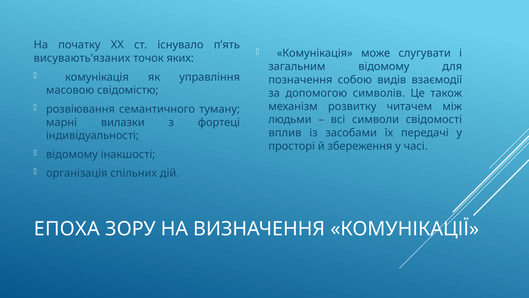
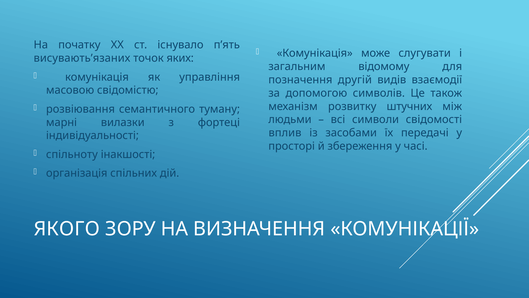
собою: собою -> другій (355, 80)
читачем: читачем -> штучних (409, 106)
відомому: відомому -> спільноту (72, 154)
ЕПОХА: ЕПОХА -> ЯКОГО (67, 229)
